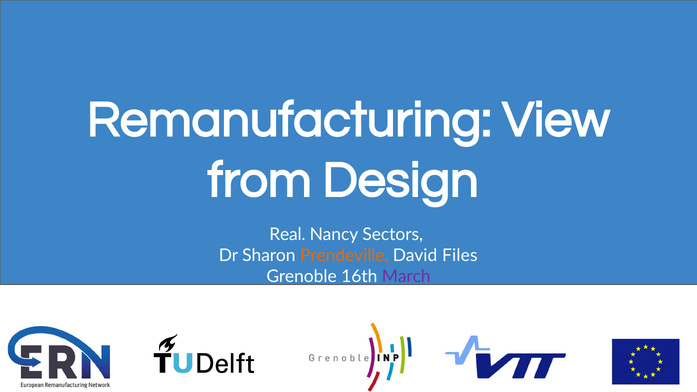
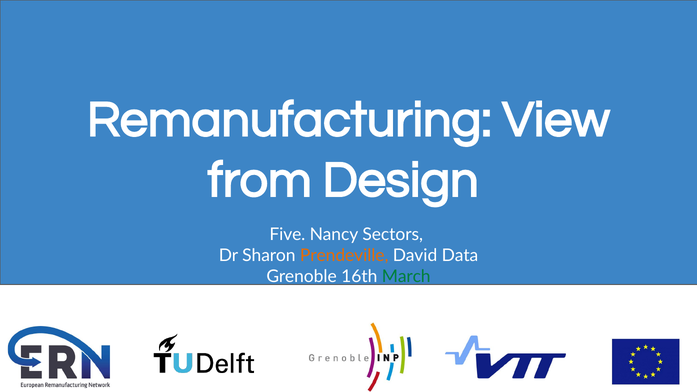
Real: Real -> Five (287, 235)
Files: Files -> Data (460, 256)
March colour: purple -> green (406, 277)
